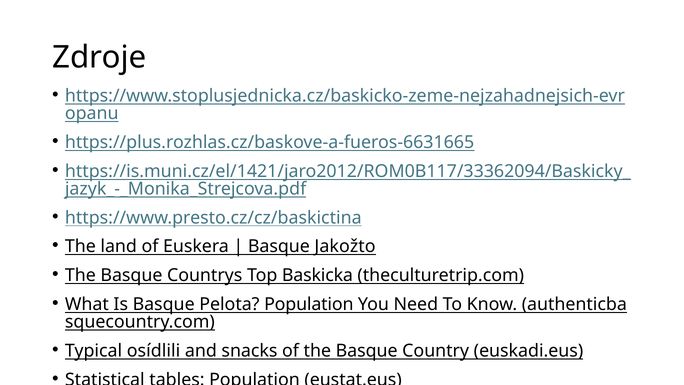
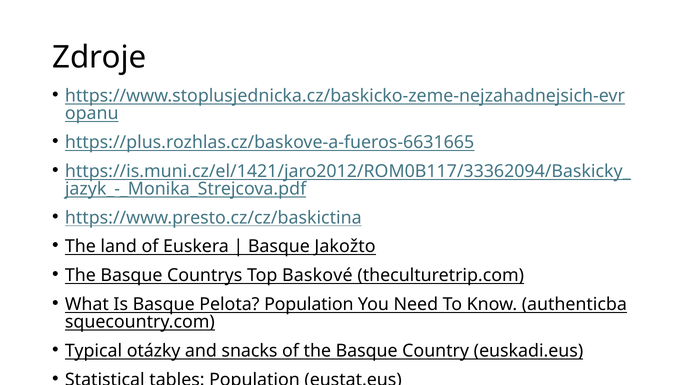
Baskicka: Baskicka -> Baskové (317, 275)
osídlili: osídlili -> otázky (154, 351)
